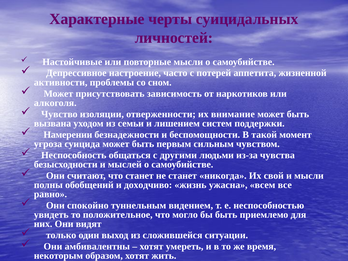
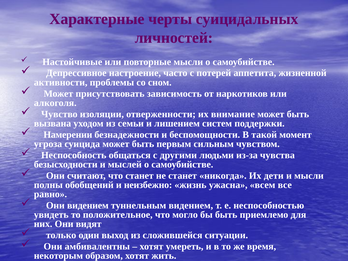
свой: свой -> дети (274, 176)
доходчиво: доходчиво -> неизбежно (148, 185)
Они спокойно: спокойно -> видением (88, 205)
